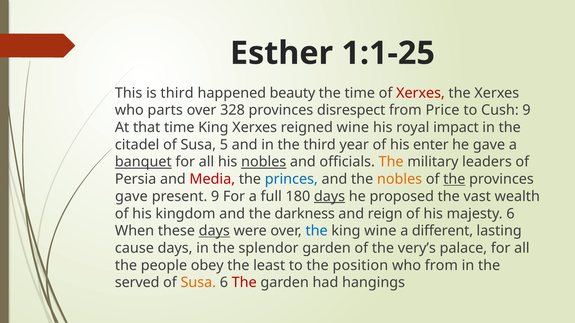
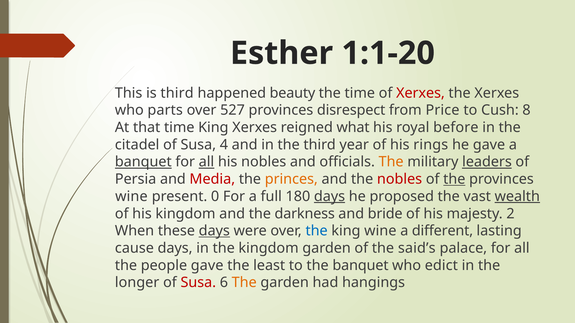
1:1-25: 1:1-25 -> 1:1-20 (388, 53)
328: 328 -> 527 (233, 110)
Cush 9: 9 -> 8 (527, 110)
reigned wine: wine -> what (353, 128)
impact: impact -> before (456, 128)
5: 5 -> 4 (224, 145)
enter: enter -> rings (431, 145)
all underline: none -> present (206, 162)
nobles underline: present -> none (264, 162)
leaders underline: none -> present (487, 162)
princes colour: blue -> orange (291, 179)
nobles colour: orange -> red (400, 179)
gave: gave -> wine (131, 197)
present 9: 9 -> 0 (215, 197)
wealth underline: none -> present (517, 197)
reign: reign -> bride (385, 214)
majesty 6: 6 -> 2 (510, 214)
the splendor: splendor -> kingdom (269, 248)
very’s: very’s -> said’s (417, 248)
people obey: obey -> gave (207, 266)
the position: position -> banquet (360, 266)
who from: from -> edict (441, 266)
served: served -> longer (137, 283)
Susa colour: orange -> red (198, 283)
The colour: red -> orange (244, 283)
